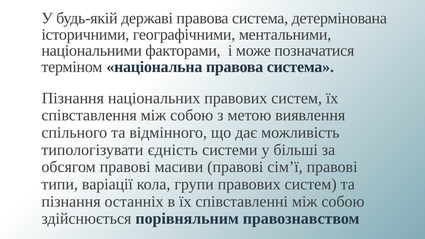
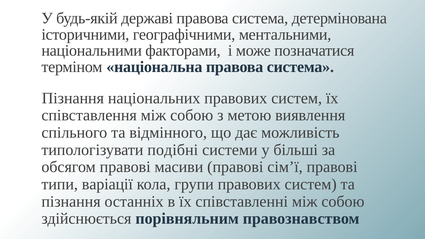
єдність: єдність -> подібні (173, 150)
